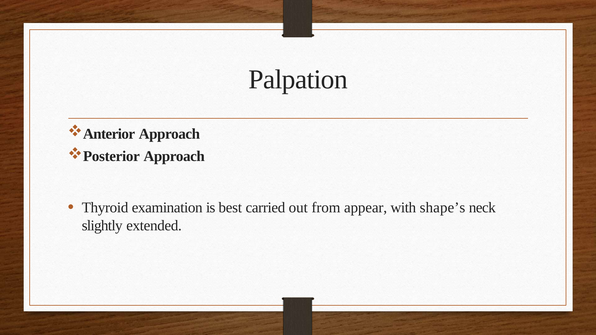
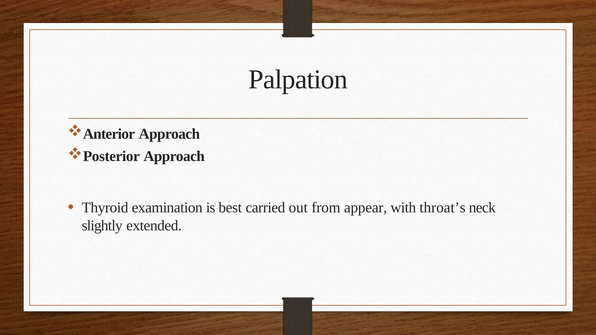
shape’s: shape’s -> throat’s (443, 208)
